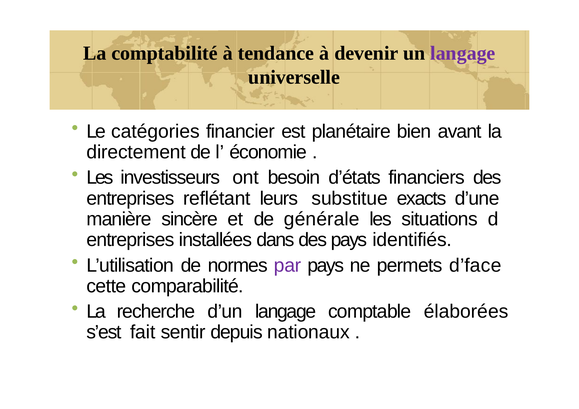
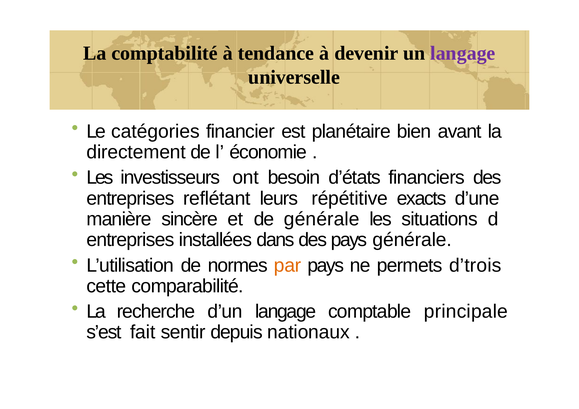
substitue: substitue -> répétitive (350, 198)
pays identifiés: identifiés -> générale (412, 240)
par colour: purple -> orange (288, 265)
d’face: d’face -> d’trois (475, 265)
élaborées: élaborées -> principale (466, 312)
